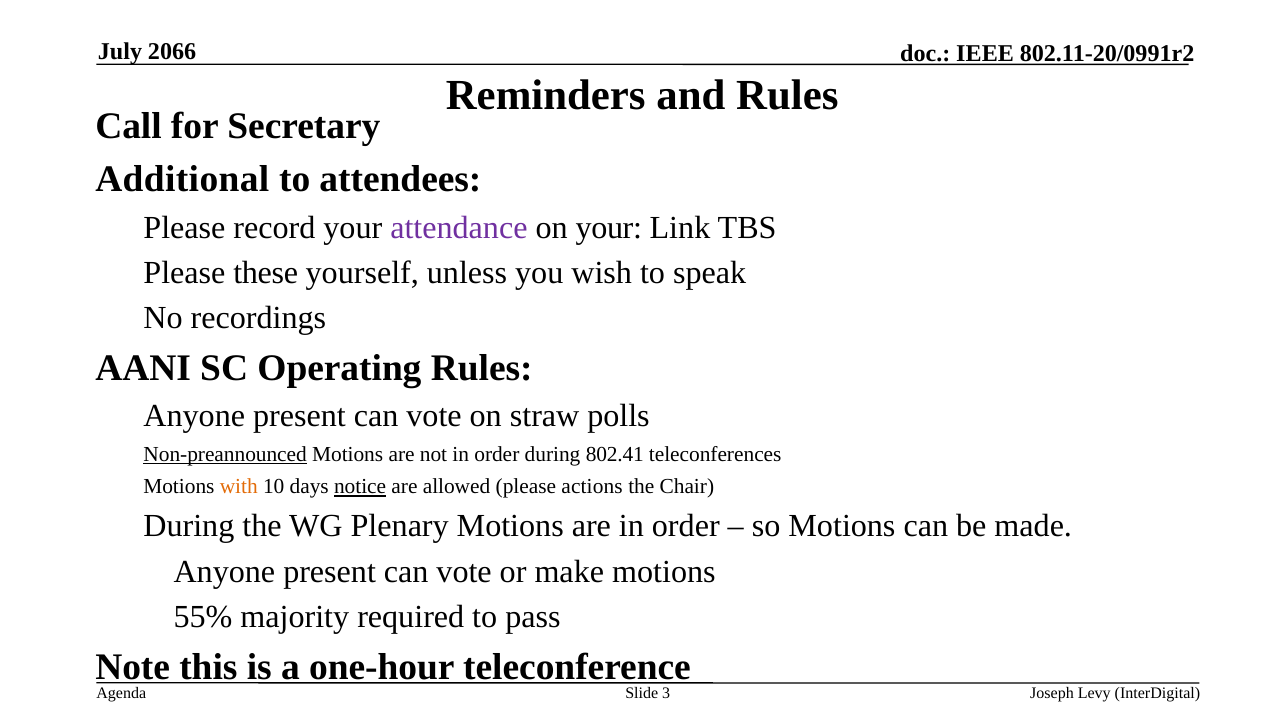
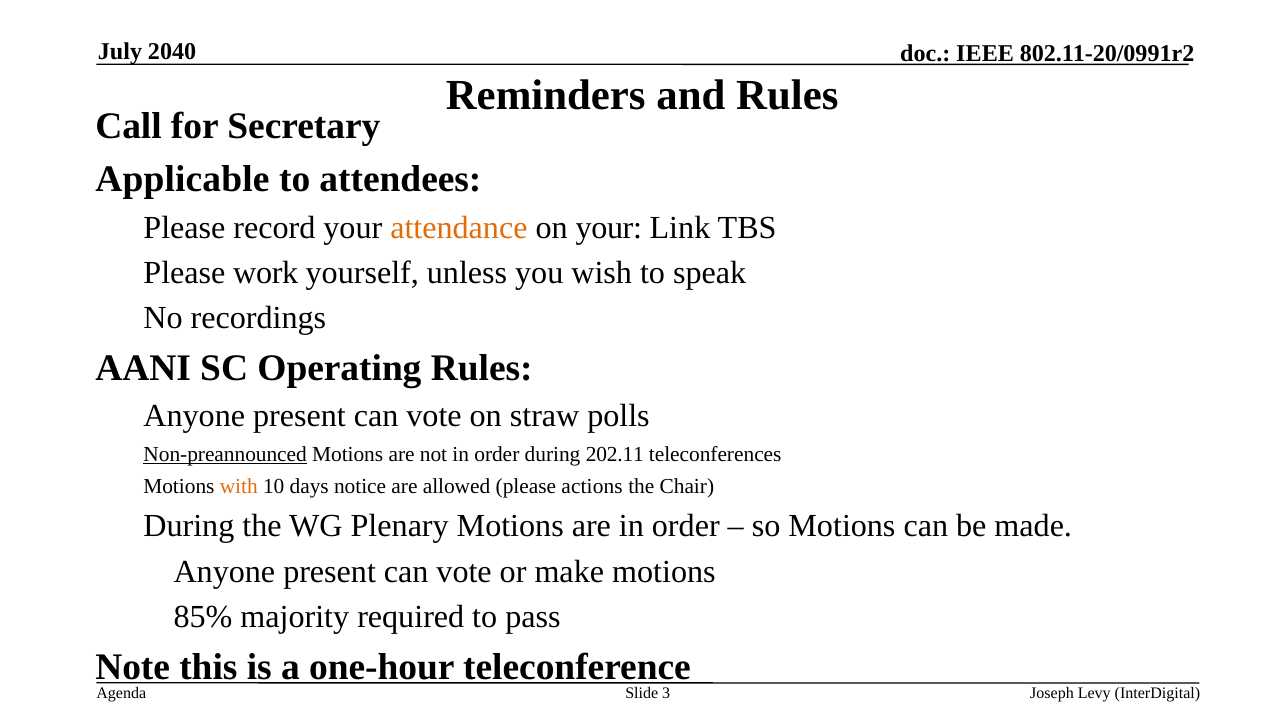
2066: 2066 -> 2040 (172, 51)
Additional: Additional -> Applicable (182, 179)
attendance colour: purple -> orange (459, 227)
these: these -> work (266, 273)
802.41: 802.41 -> 202.11 (615, 454)
notice underline: present -> none (360, 487)
55%: 55% -> 85% (203, 617)
